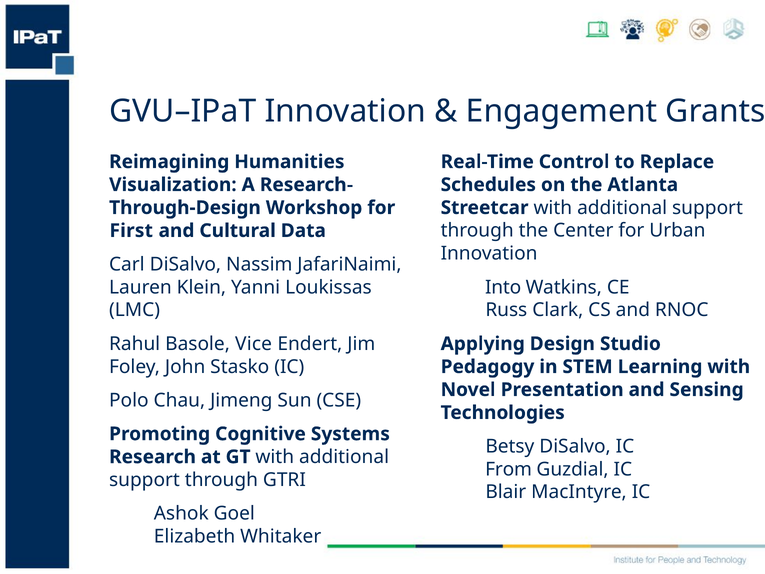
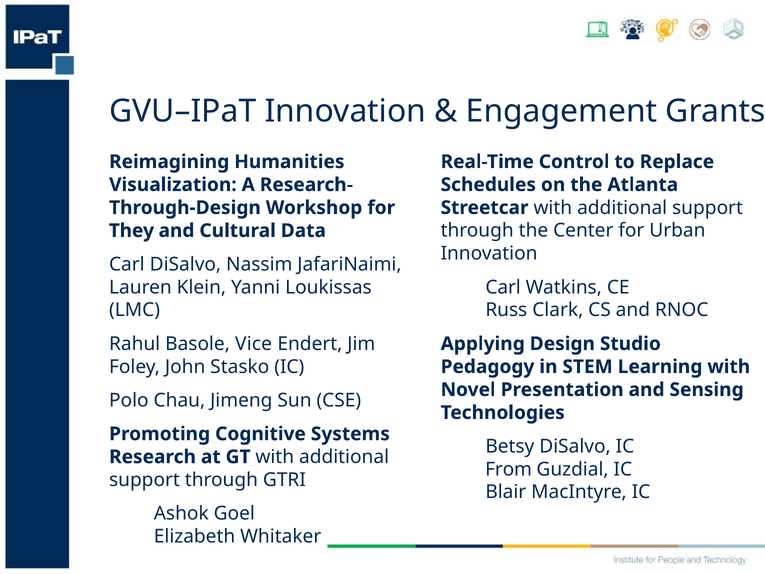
First: First -> They (131, 231)
Into: Into -> Carl (503, 287)
